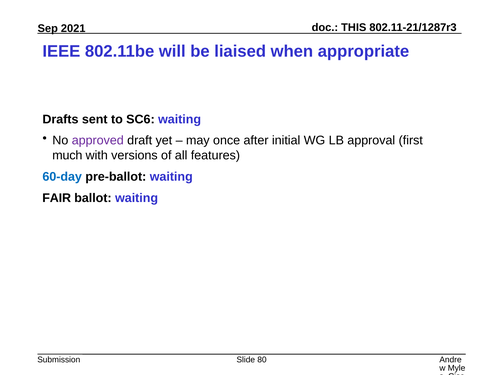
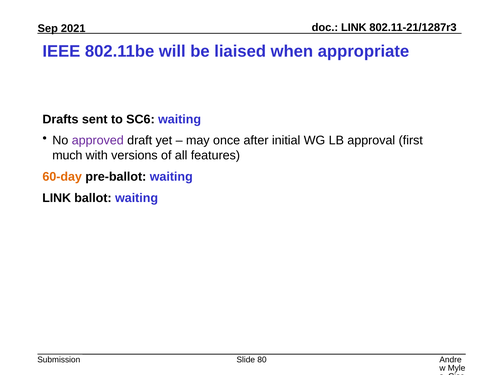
THIS: THIS -> LINK (354, 27)
60-day colour: blue -> orange (62, 176)
FAIR: FAIR -> LINK (57, 198)
